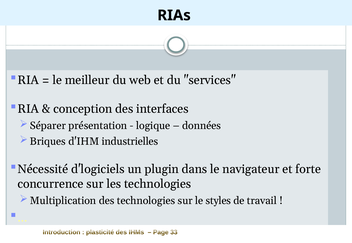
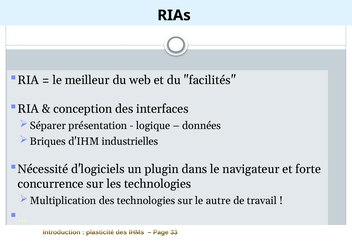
services: services -> facilités (210, 80)
styles: styles -> autre (218, 200)
